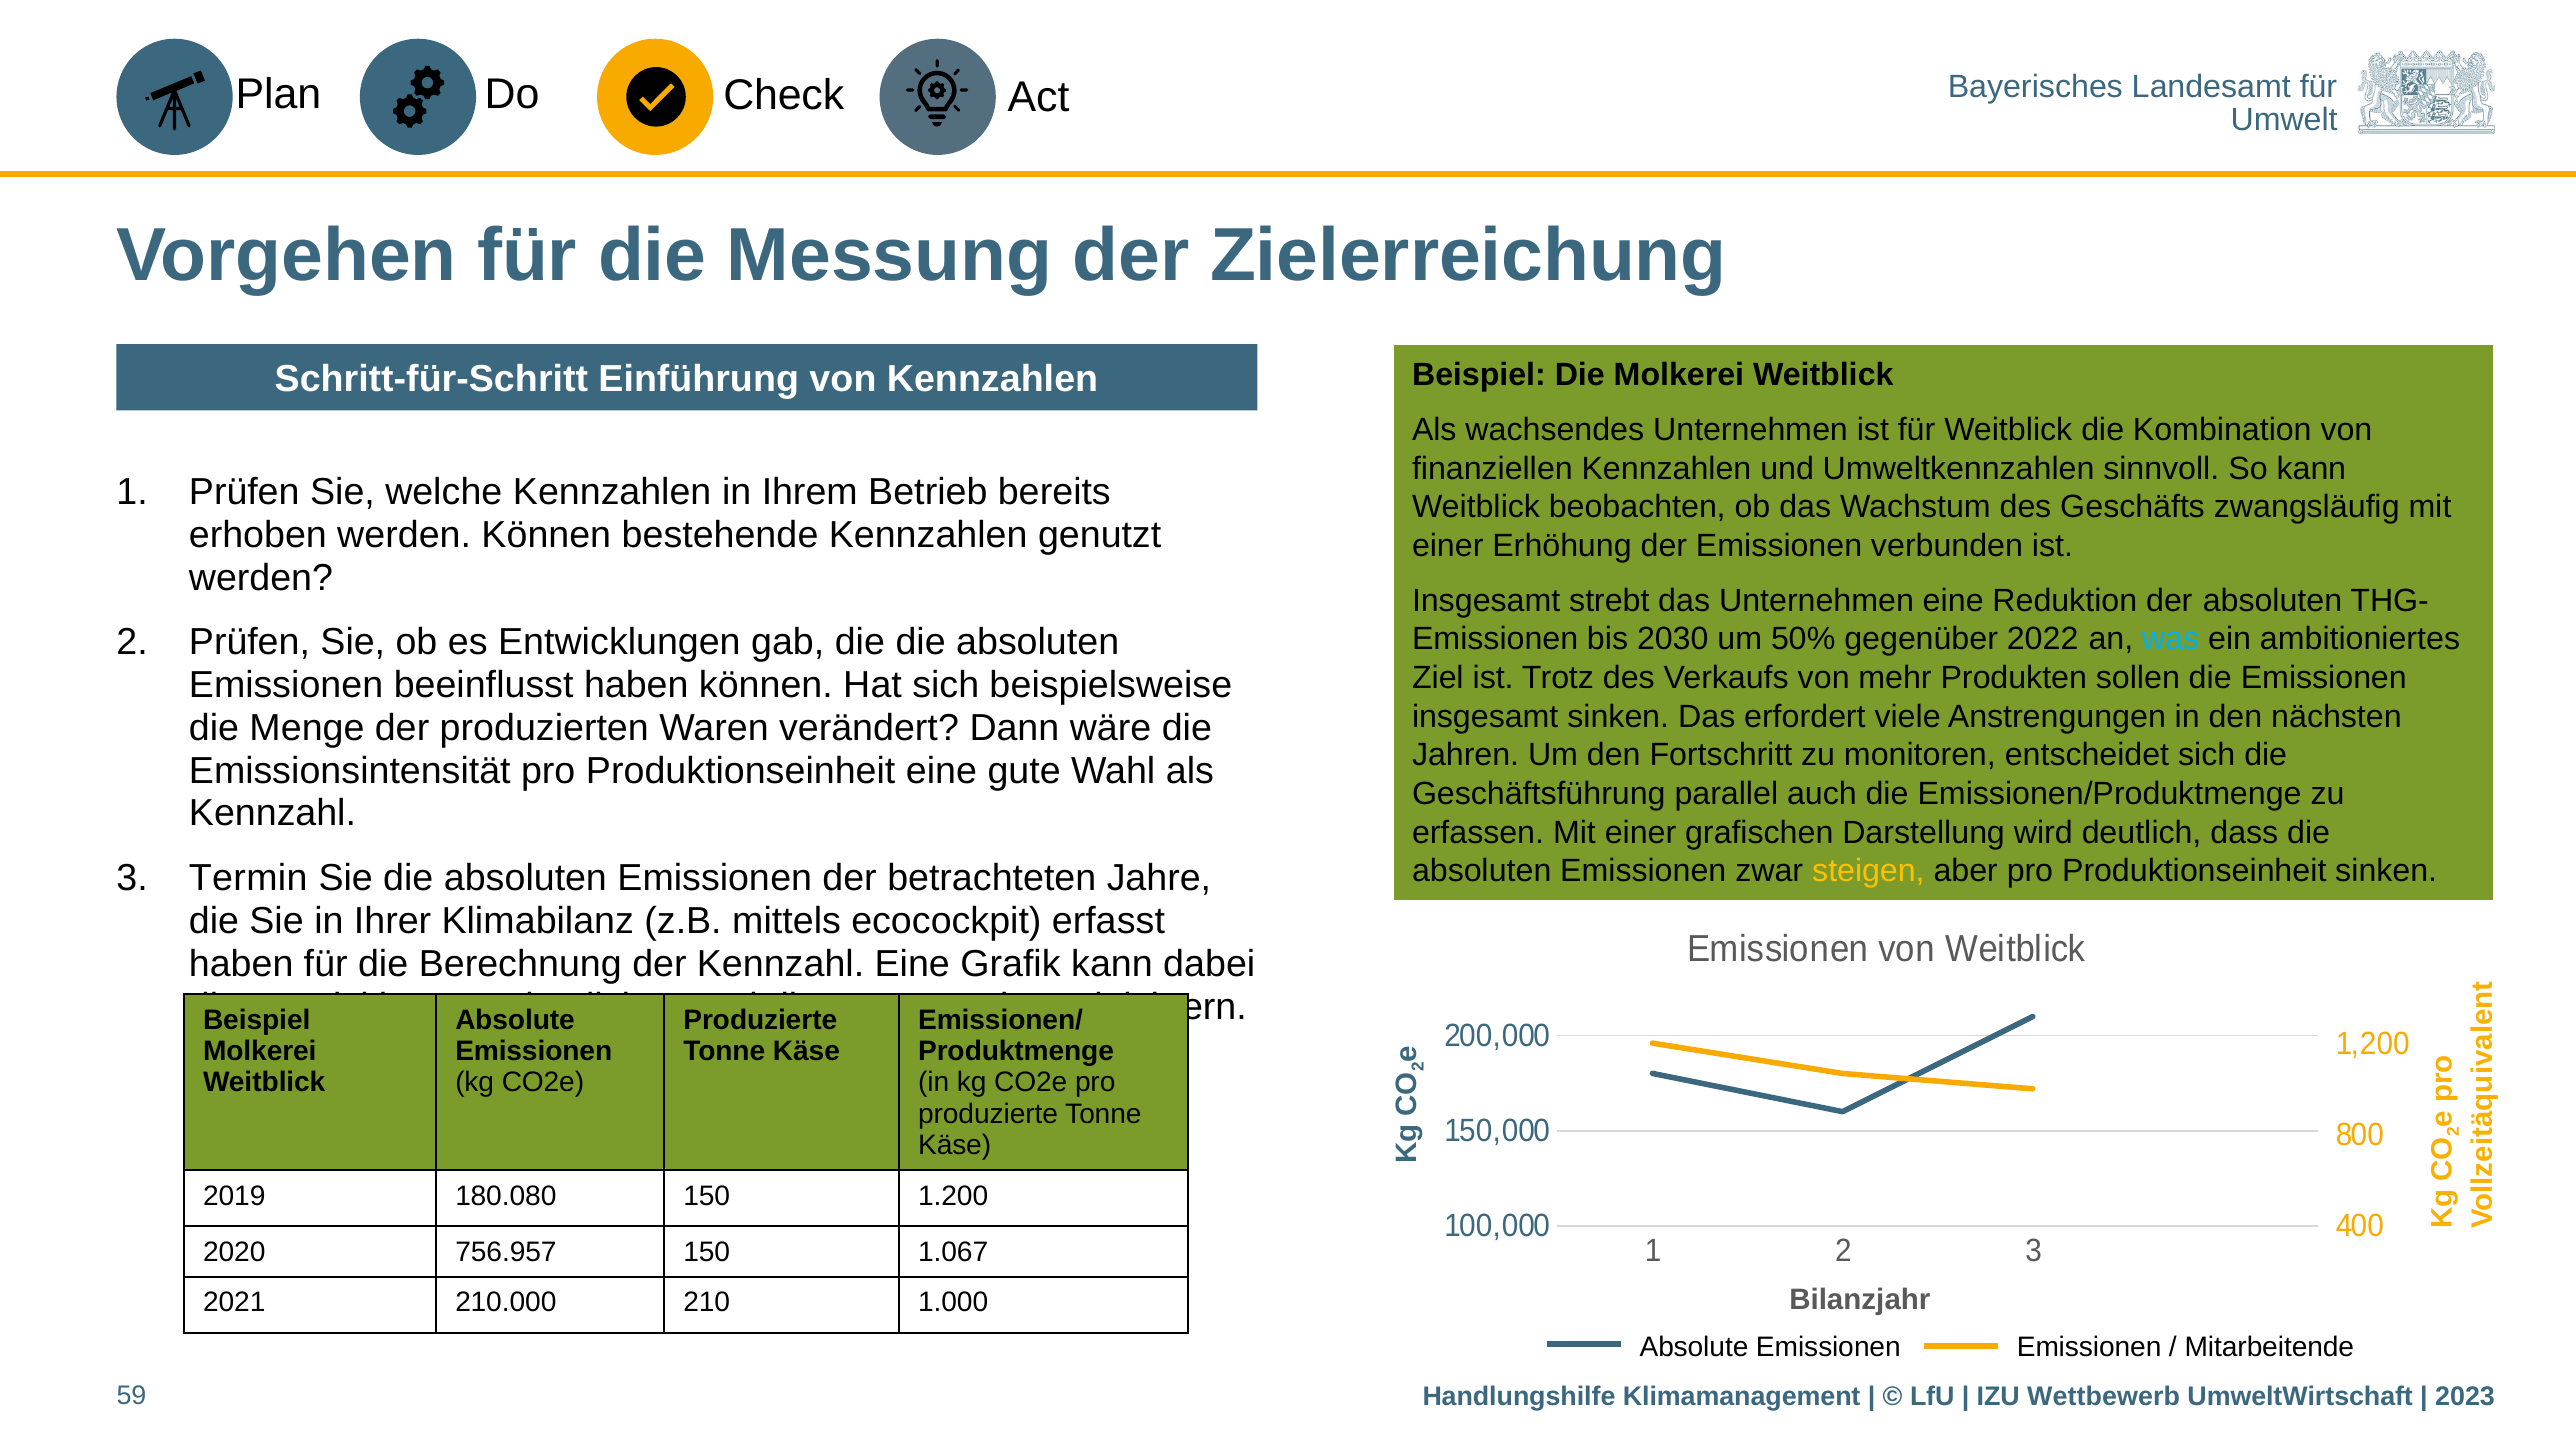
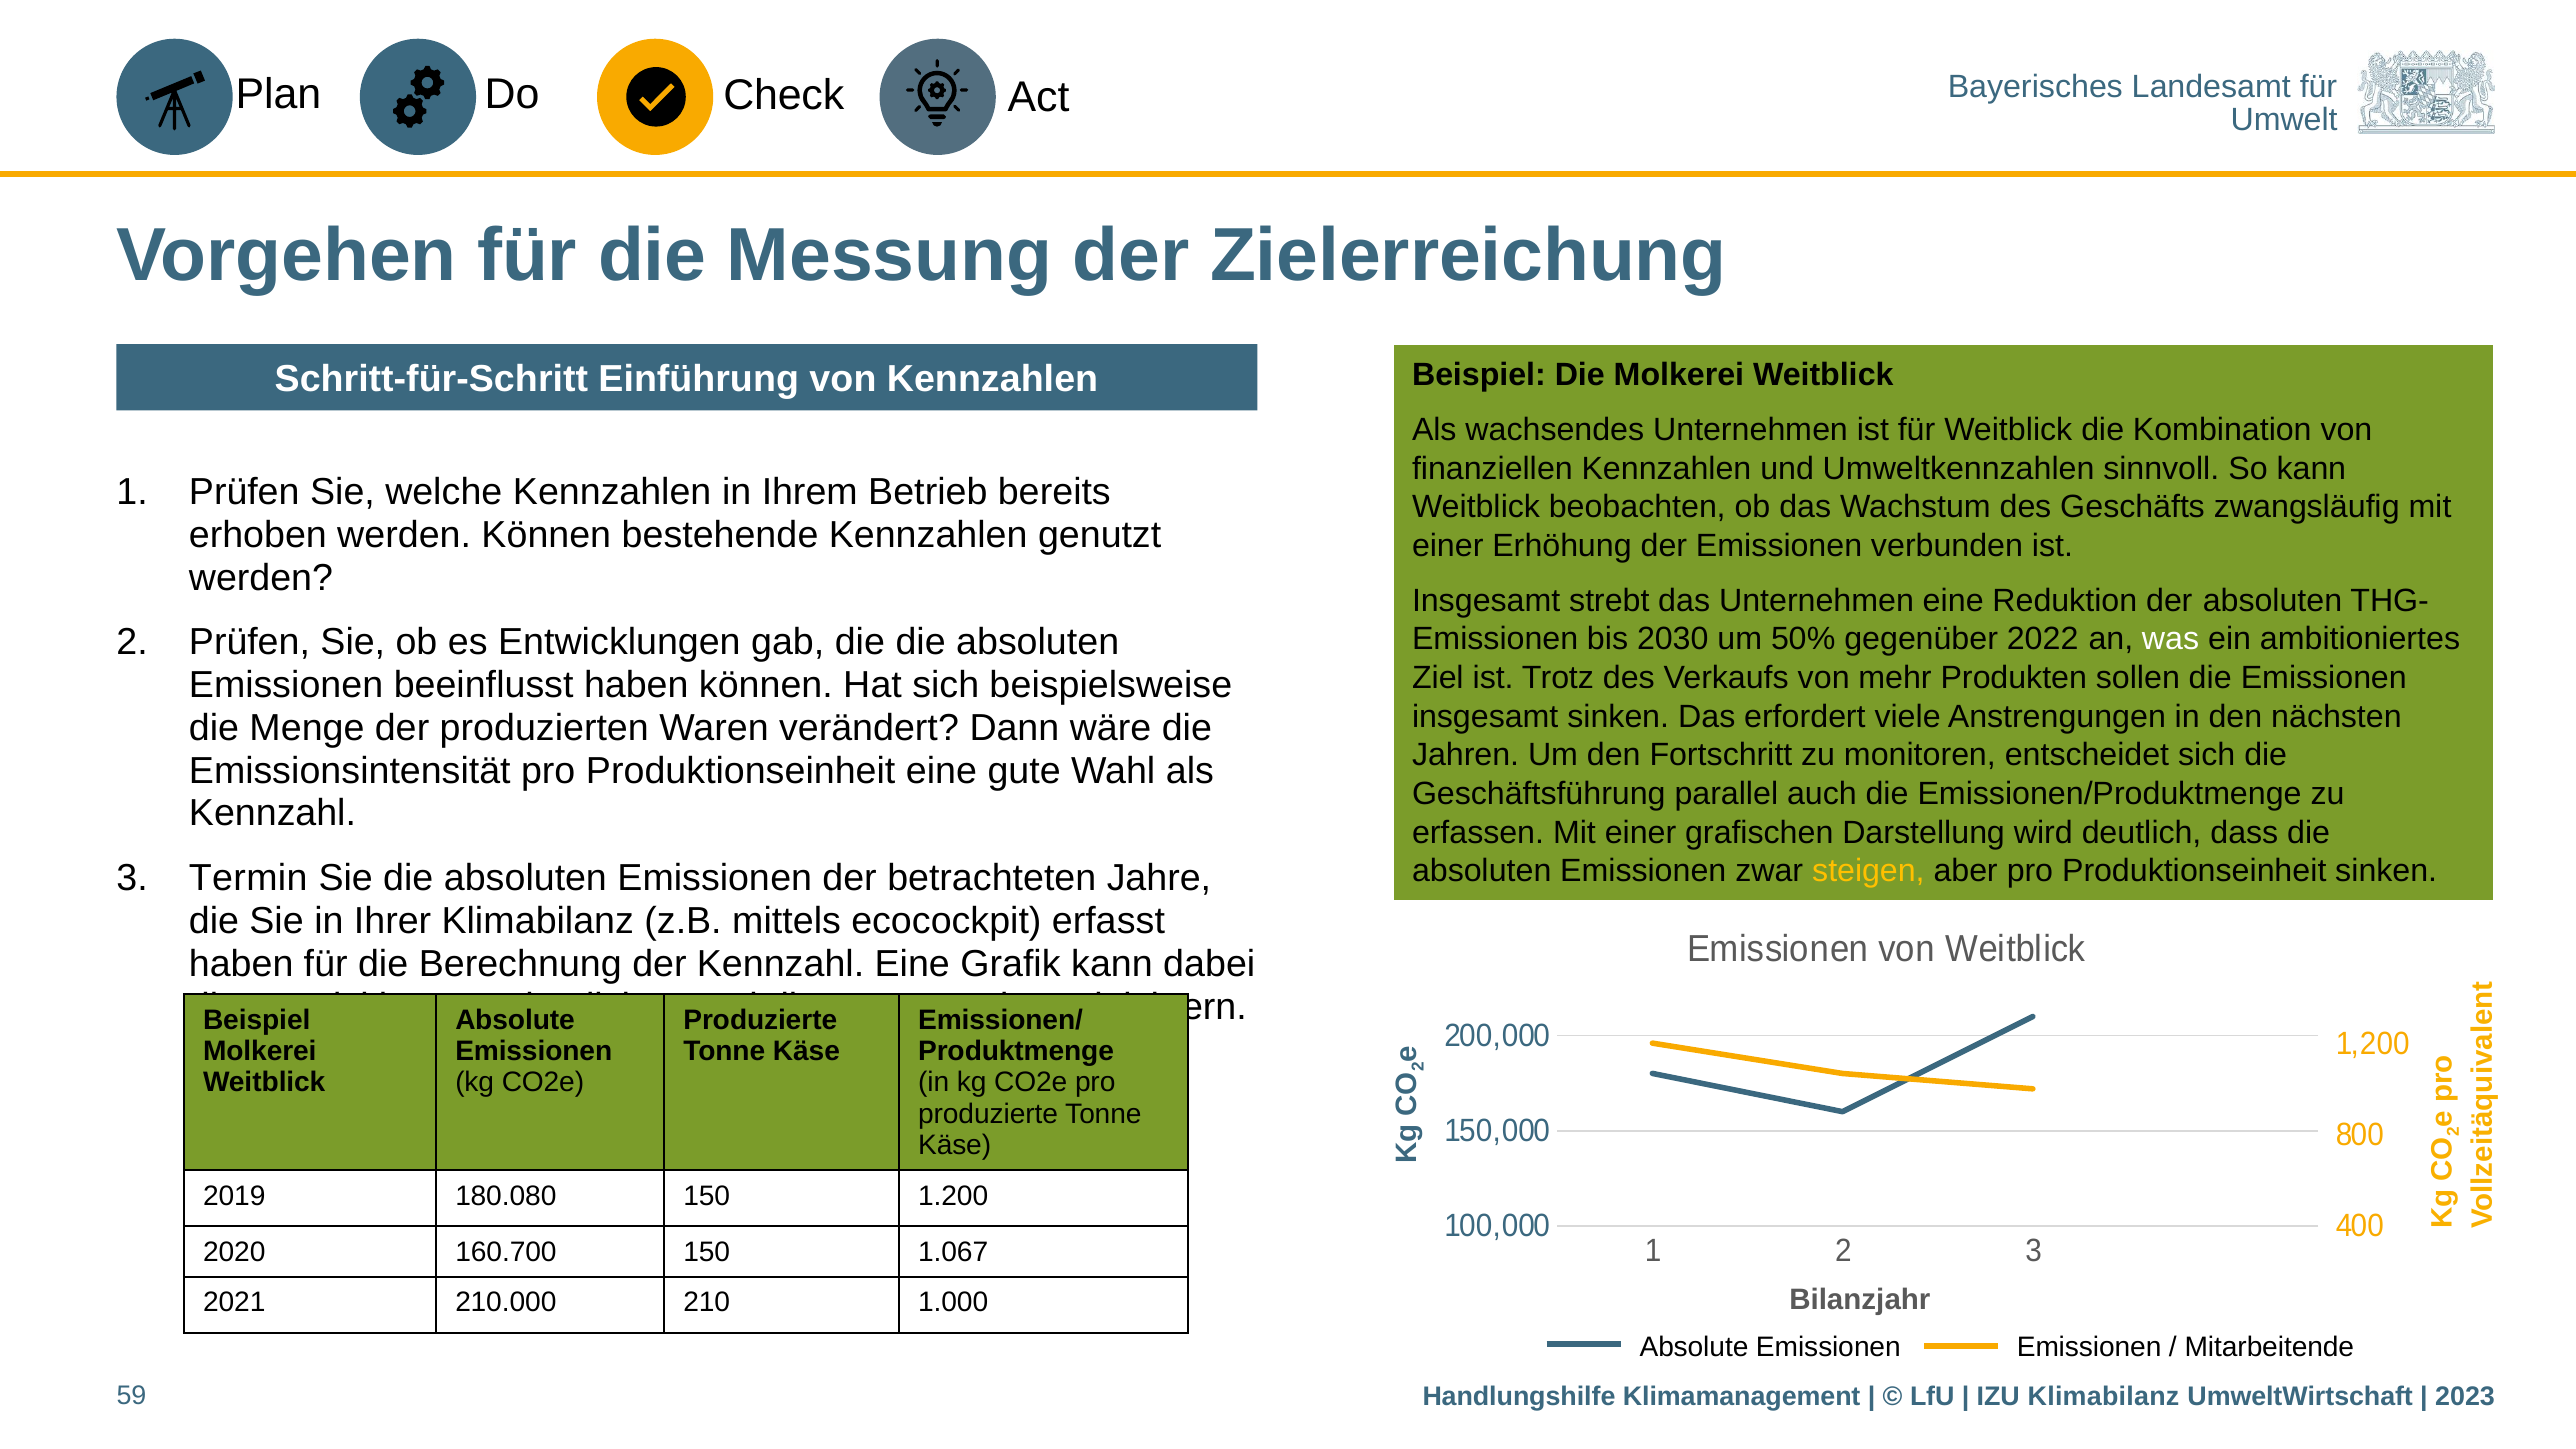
was colour: light blue -> white (2171, 639)
756.957: 756.957 -> 160.700 (506, 1252)
IZU Wettbewerb: Wettbewerb -> Klimabilanz (2104, 1396)
